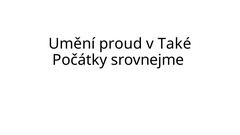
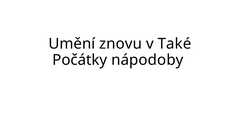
proud: proud -> znovu (121, 44)
srovnejme: srovnejme -> nápodoby (147, 60)
